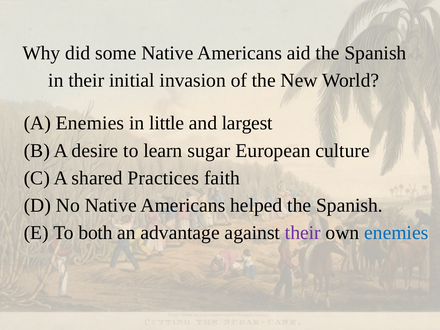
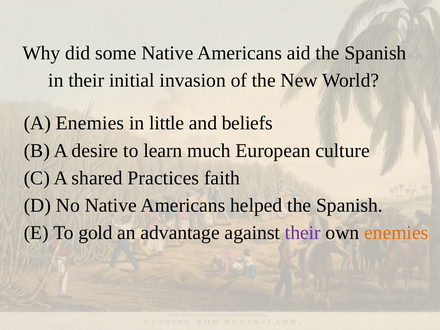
largest: largest -> beliefs (247, 123)
sugar: sugar -> much (209, 151)
both: both -> gold (96, 233)
enemies colour: blue -> orange (396, 233)
